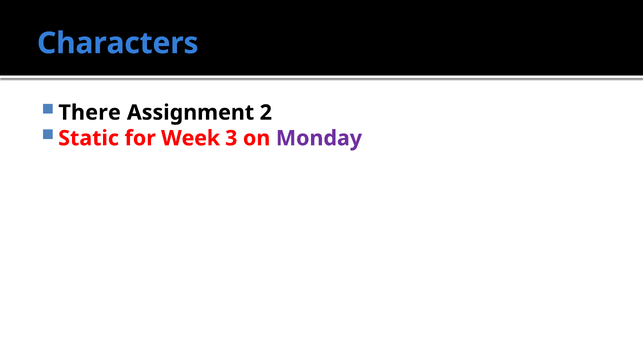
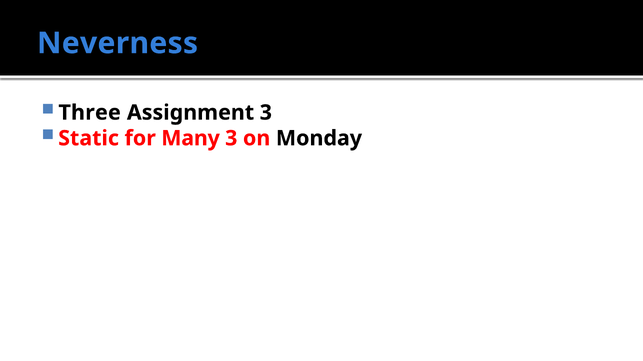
Characters: Characters -> Neverness (118, 43)
There: There -> Three (90, 113)
Assignment 2: 2 -> 3 (266, 113)
Week: Week -> Many (191, 139)
Monday colour: purple -> black (319, 139)
